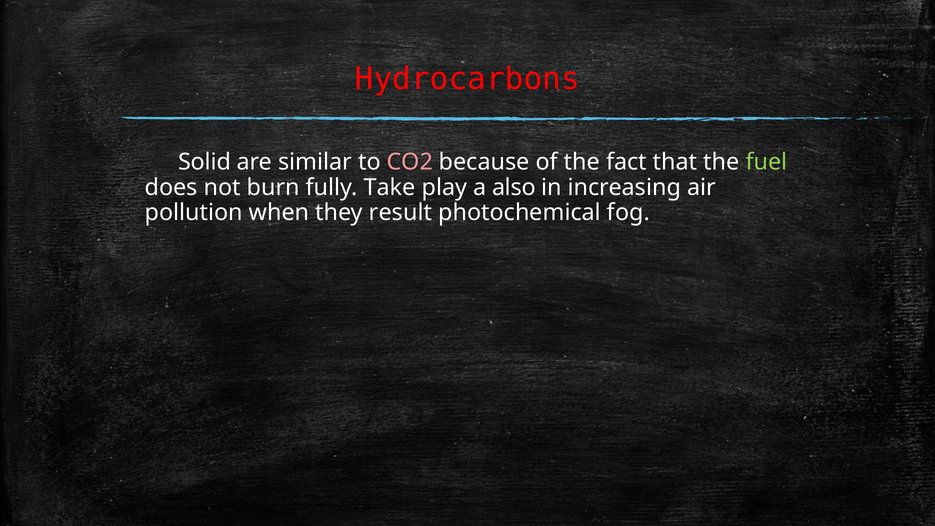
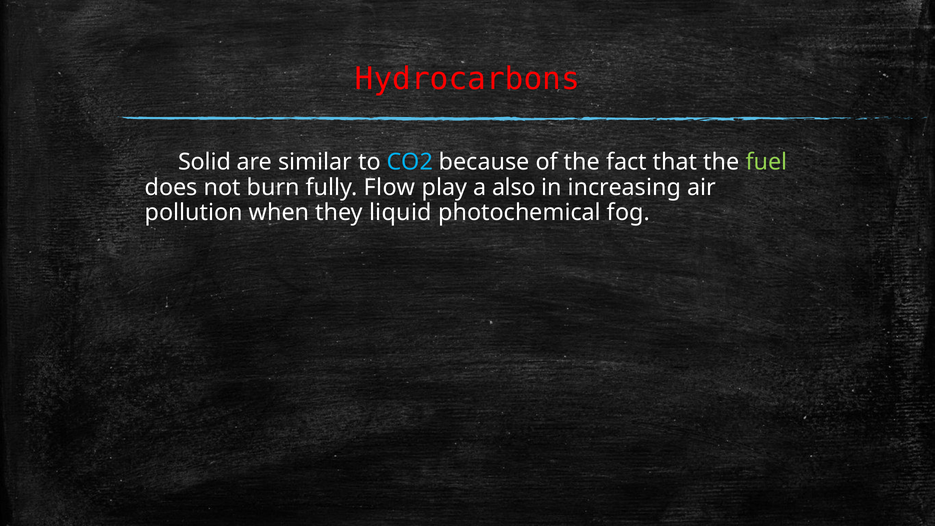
CO2 colour: pink -> light blue (410, 162)
Take: Take -> Flow (390, 187)
result: result -> liquid (400, 213)
